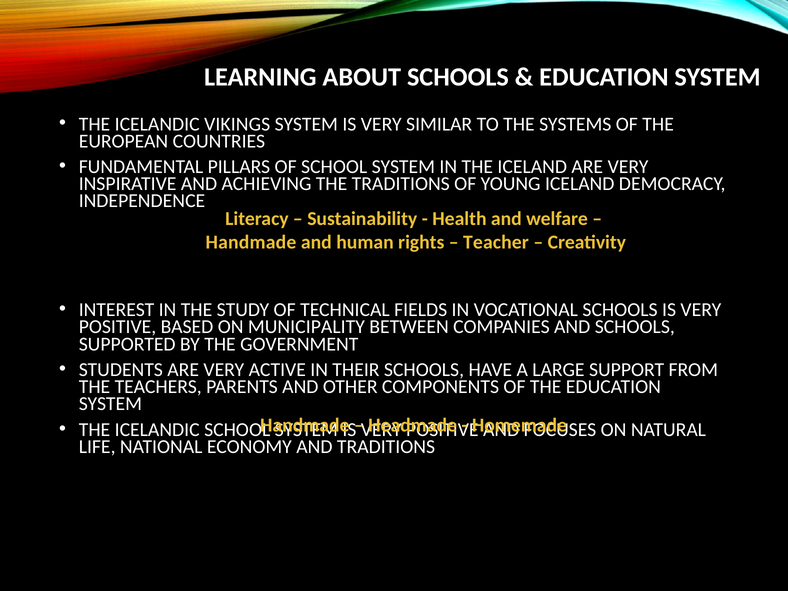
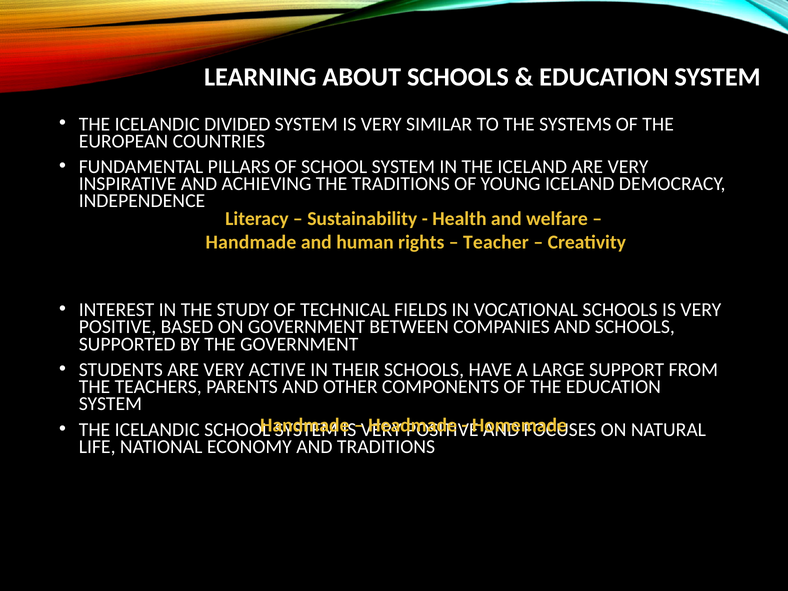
VIKINGS: VIKINGS -> DIVIDED (237, 124)
ON MUNICIPALITY: MUNICIPALITY -> GOVERNMENT (307, 327)
